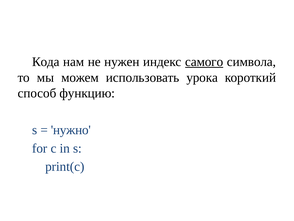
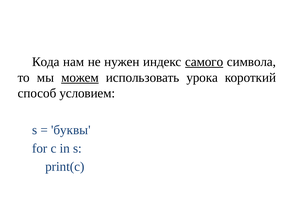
можем underline: none -> present (80, 77)
функцию: функцию -> условием (87, 93)
нужно: нужно -> буквы (71, 130)
